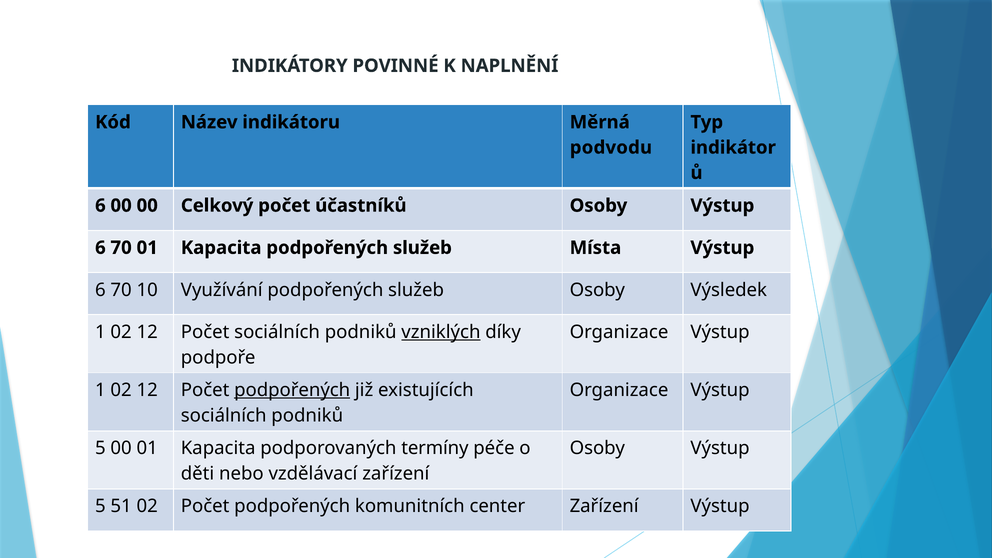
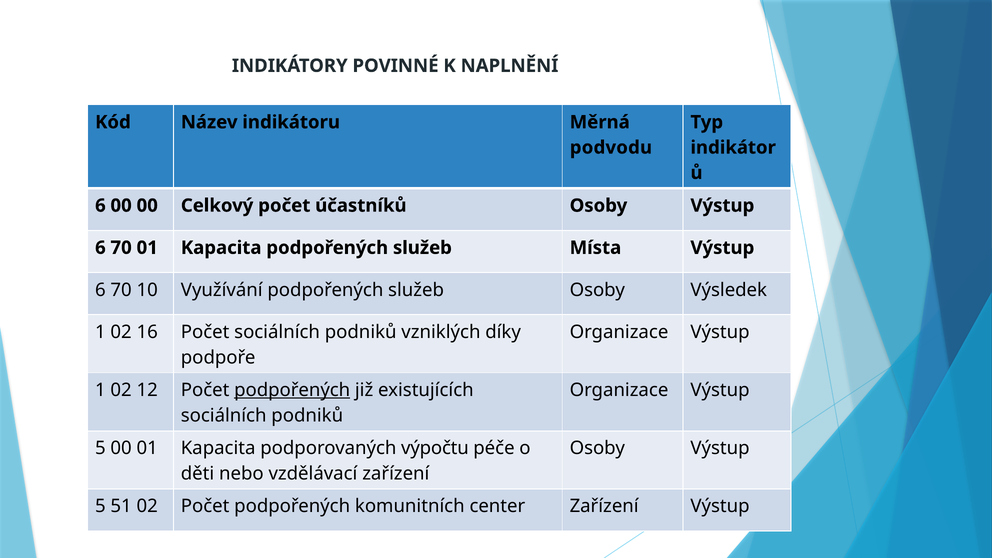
12: 12 -> 16 (147, 332)
vzniklých underline: present -> none (441, 332)
termíny: termíny -> výpočtu (435, 448)
